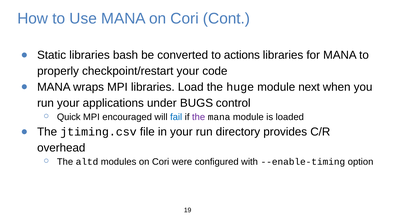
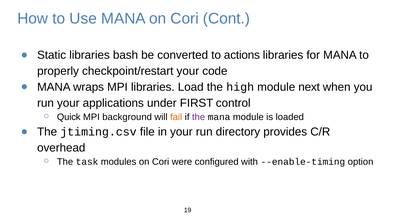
huge: huge -> high (240, 87)
BUGS: BUGS -> FIRST (197, 103)
encouraged: encouraged -> background (127, 117)
fail colour: blue -> orange (176, 117)
altd: altd -> task (87, 162)
